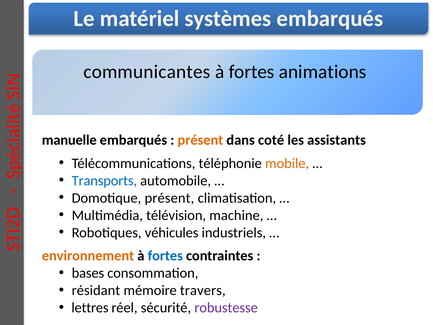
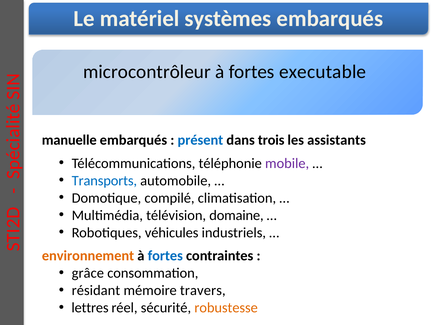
communicantes: communicantes -> microcontrôleur (147, 72)
animations: animations -> executable (323, 72)
présent colour: orange -> blue (200, 140)
coté: coté -> trois (271, 140)
mobile colour: orange -> purple (287, 163)
Domotique présent: présent -> compilé (170, 198)
machine: machine -> domaine (236, 215)
bases: bases -> grâce (88, 273)
robustesse colour: purple -> orange (226, 307)
